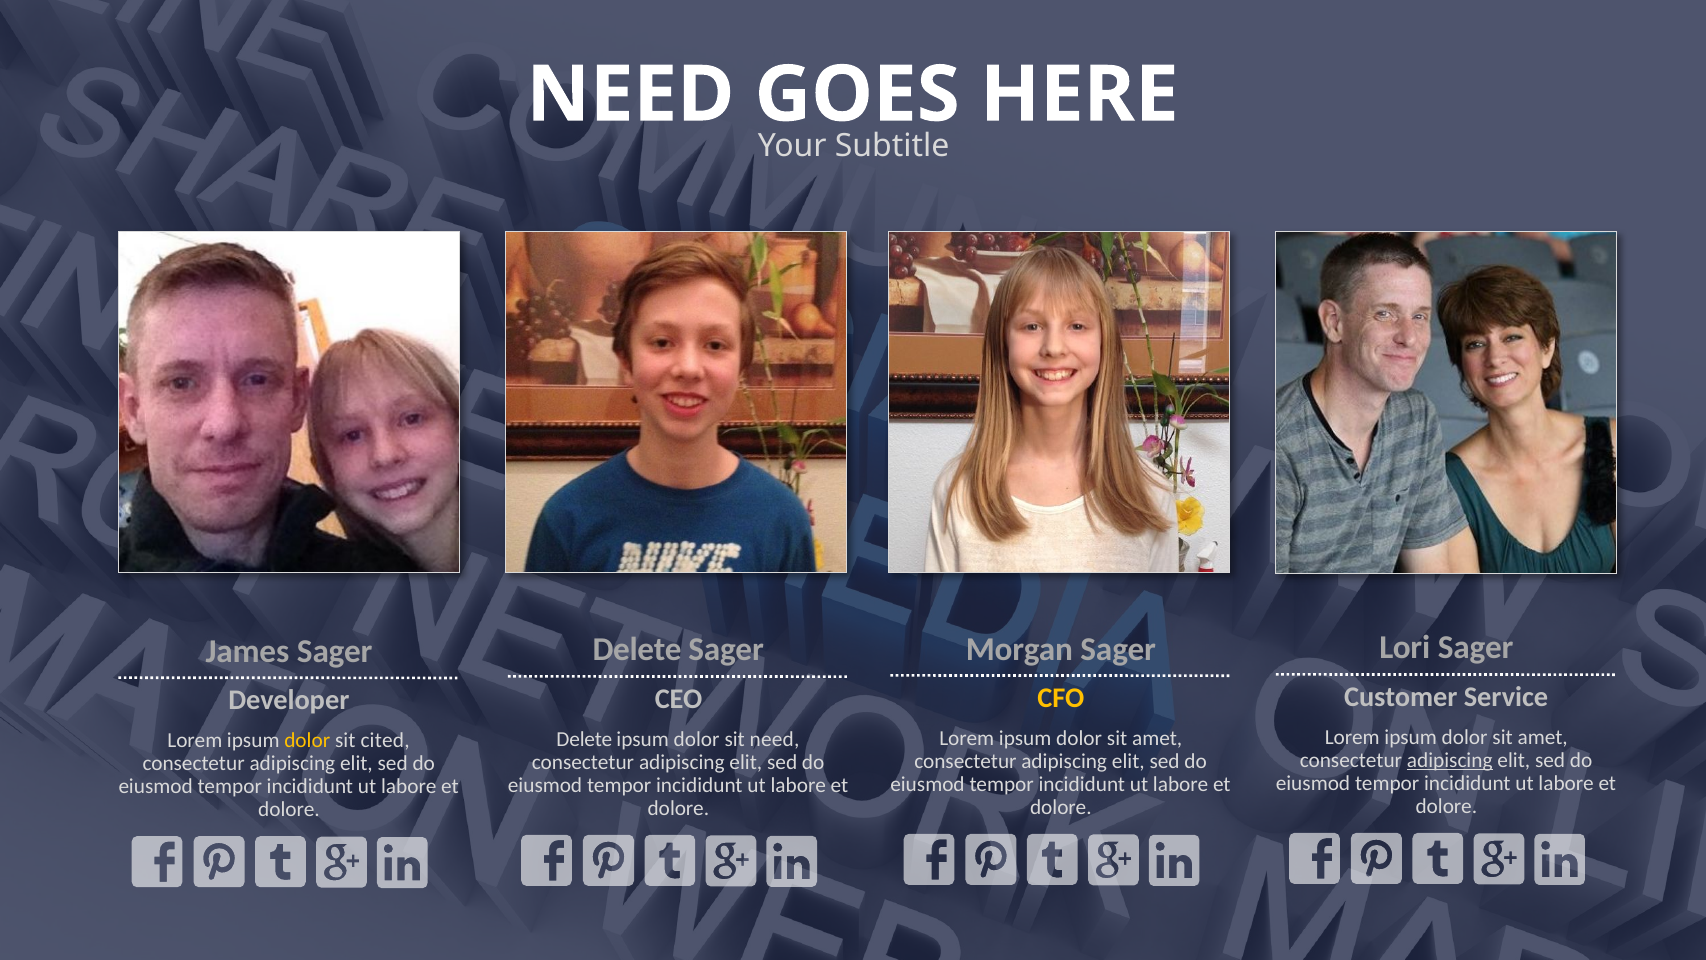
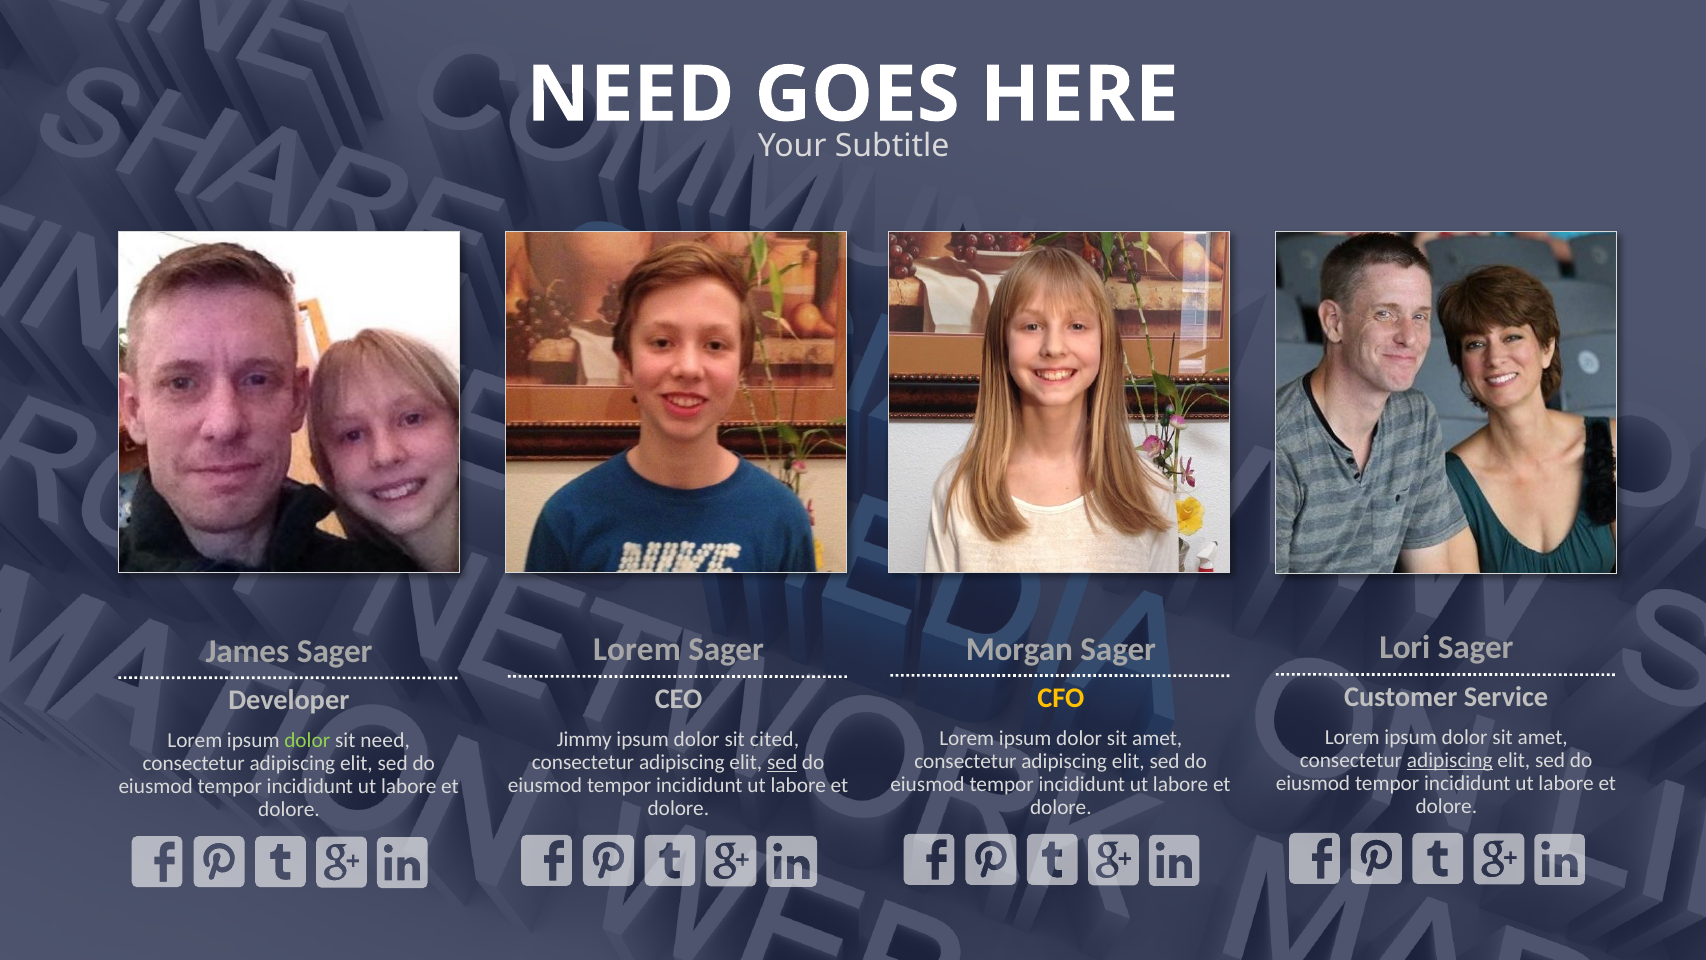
Delete: Delete -> Lorem (637, 650)
Delete: Delete -> Jimmy (584, 739)
sit need: need -> cited (775, 739)
dolor colour: yellow -> light green (307, 740)
sit cited: cited -> need (385, 740)
sed underline: none -> present (782, 762)
